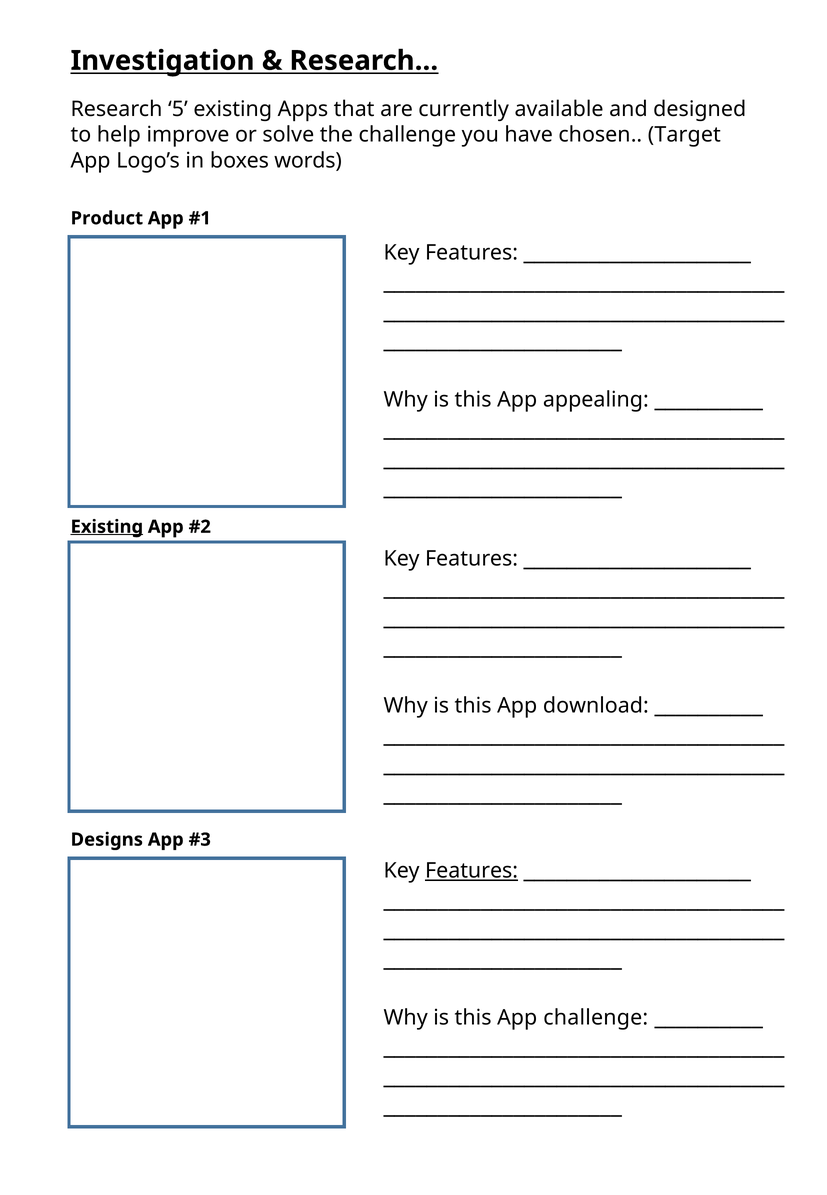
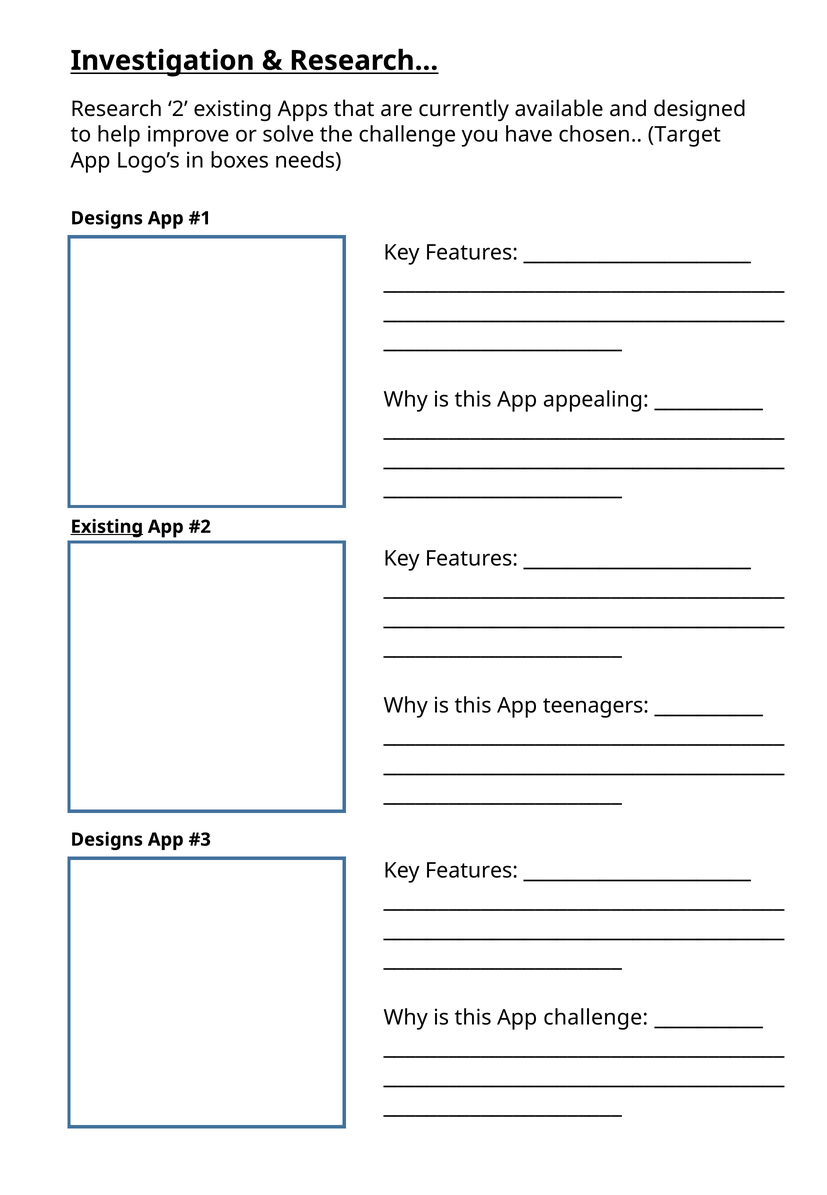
5: 5 -> 2 (178, 109)
words: words -> needs (308, 160)
Product: Product -> Designs (107, 218)
download: download -> teenagers (596, 706)
Features underline: present -> none (472, 871)
